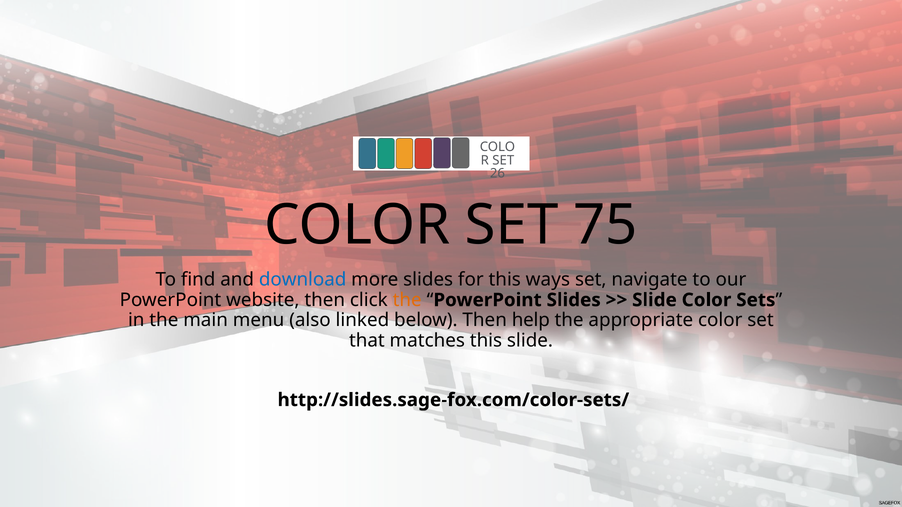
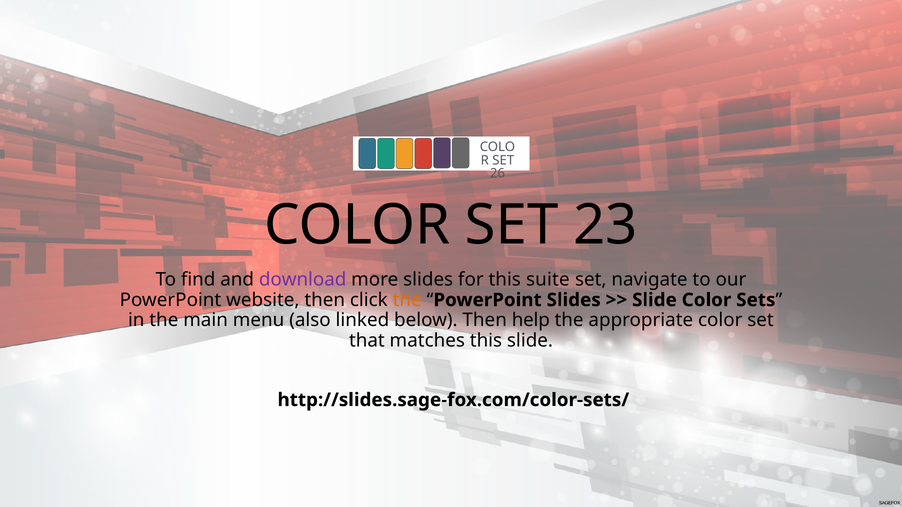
75: 75 -> 23 (605, 225)
download colour: blue -> purple (303, 280)
ways: ways -> suite (548, 280)
